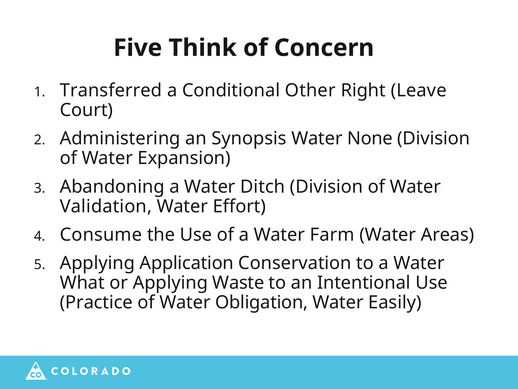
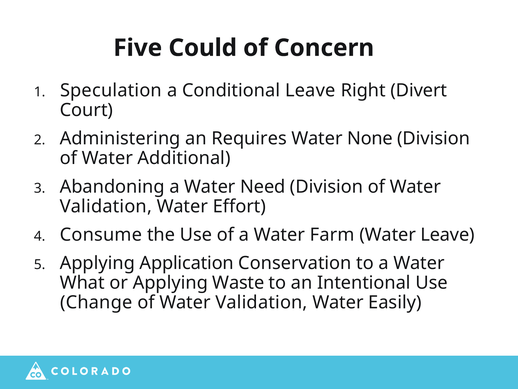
Think: Think -> Could (203, 48)
Transferred: Transferred -> Speculation (111, 90)
Conditional Other: Other -> Leave (310, 90)
Leave: Leave -> Divert (419, 90)
Synopsis: Synopsis -> Requires (249, 138)
Expansion: Expansion -> Additional (184, 158)
Ditch: Ditch -> Need (263, 186)
Water Areas: Areas -> Leave (448, 234)
Practice: Practice -> Change (96, 302)
Obligation: Obligation -> Validation (261, 302)
